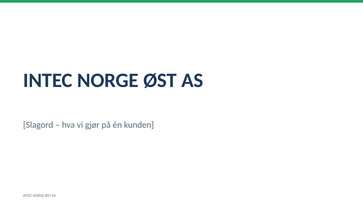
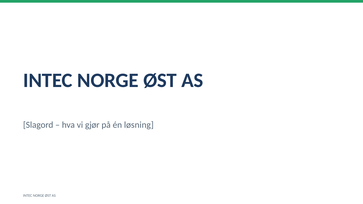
kunden: kunden -> løsning (139, 125)
